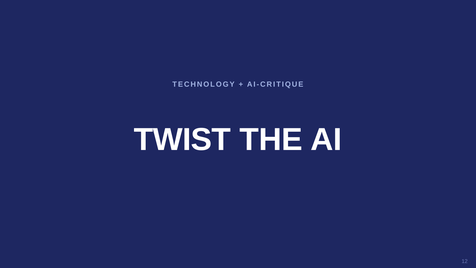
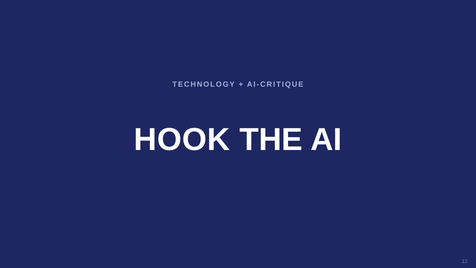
TWIST: TWIST -> HOOK (182, 140)
